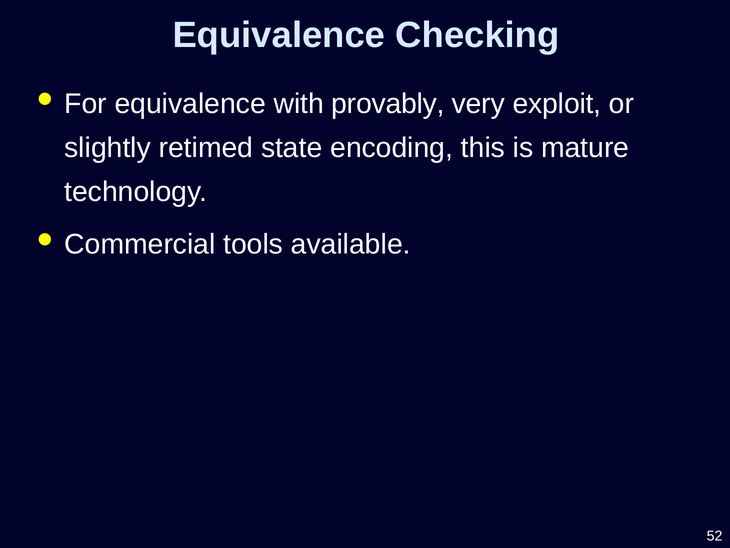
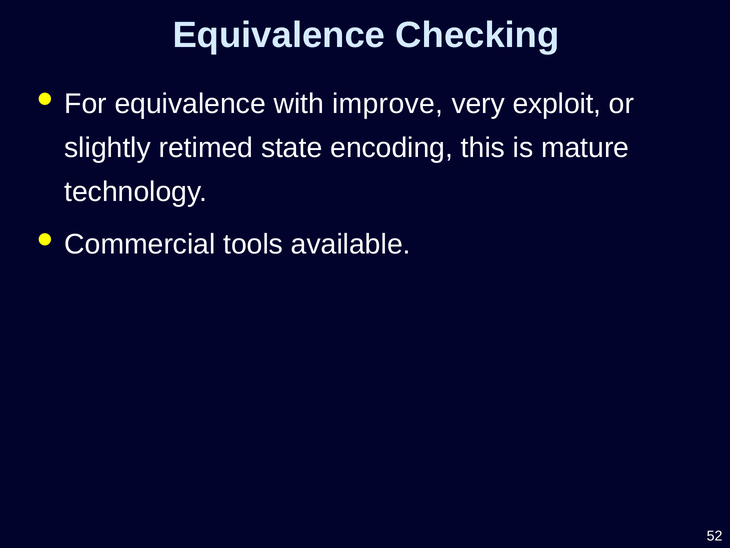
provably: provably -> improve (388, 104)
